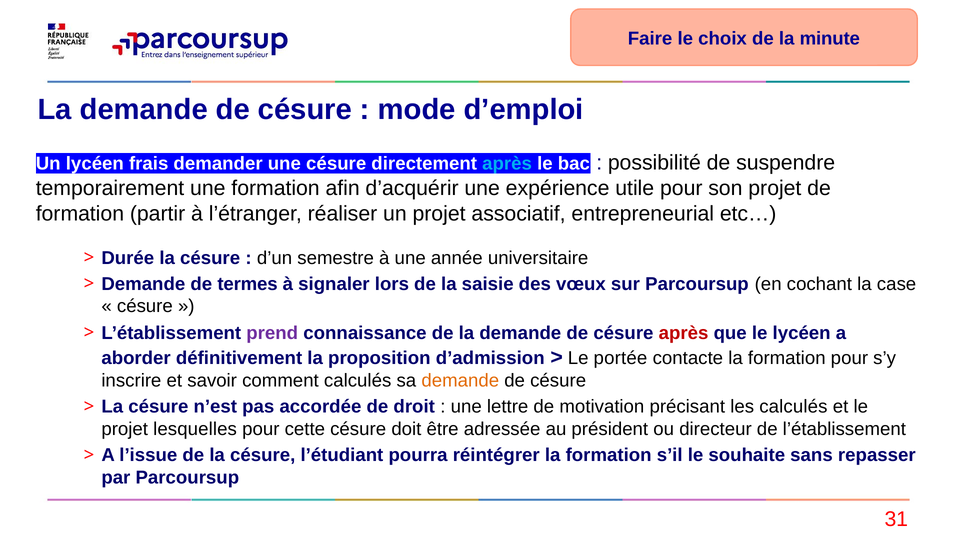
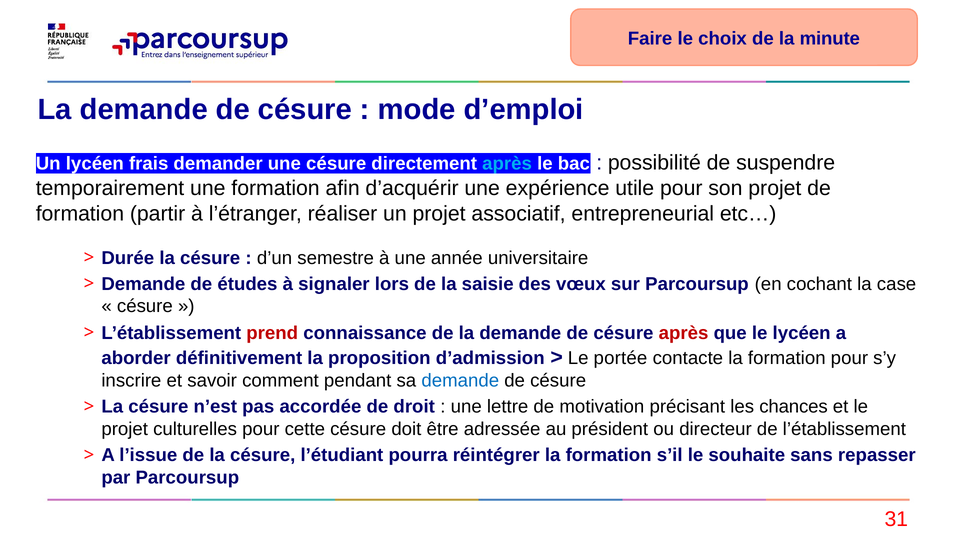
termes: termes -> études (247, 284)
prend colour: purple -> red (272, 333)
comment calculés: calculés -> pendant (358, 381)
demande colour: orange -> blue (460, 381)
les calculés: calculés -> chances (794, 407)
lesquelles: lesquelles -> culturelles (195, 429)
